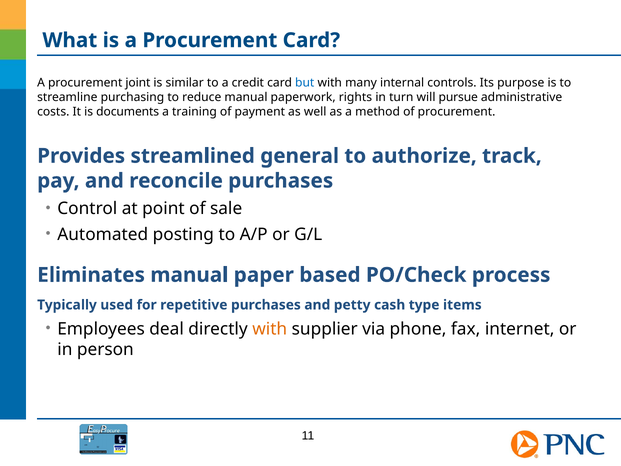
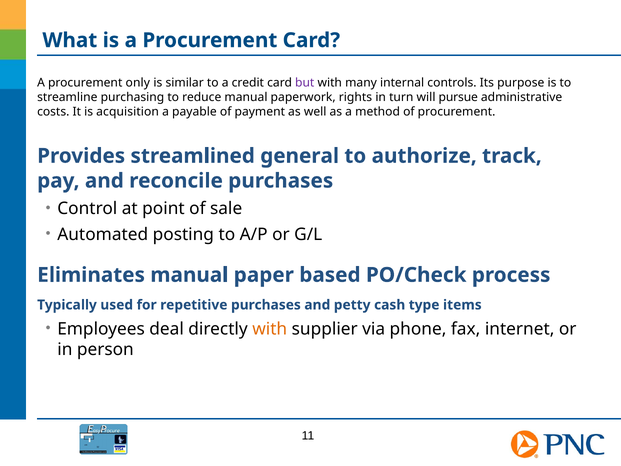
joint: joint -> only (138, 83)
but colour: blue -> purple (305, 83)
documents: documents -> acquisition (128, 112)
training: training -> payable (194, 112)
